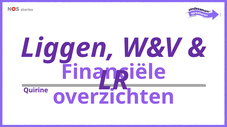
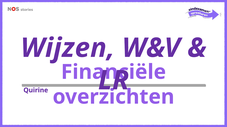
Liggen: Liggen -> Wijzen (68, 48)
